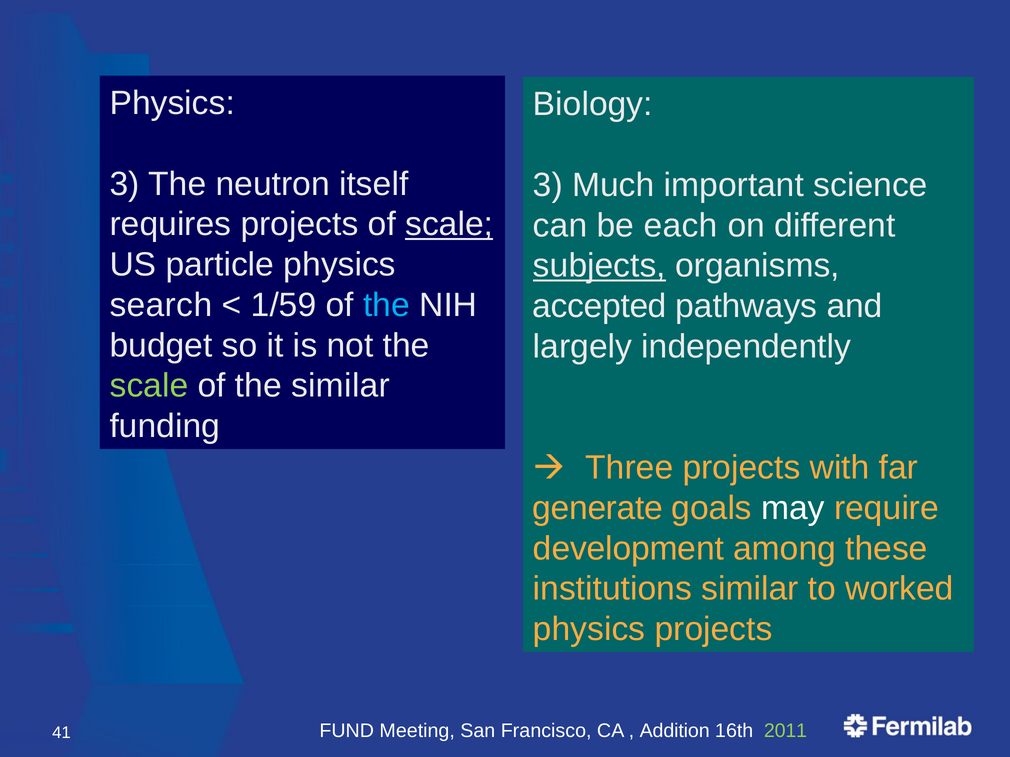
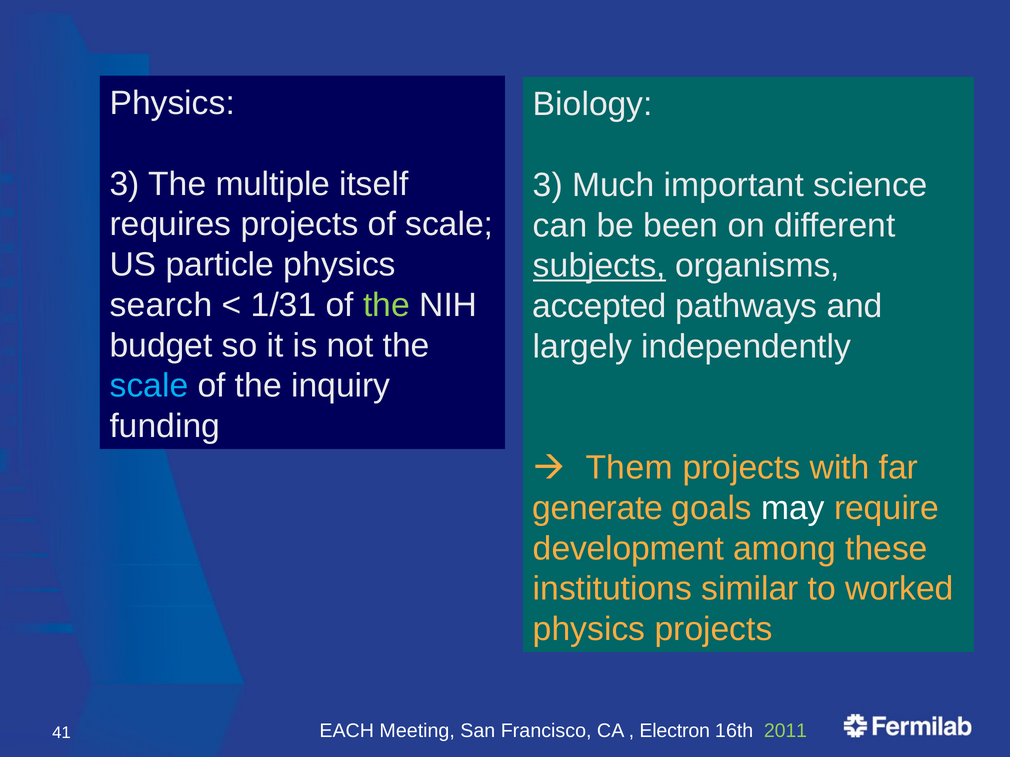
neutron: neutron -> multiple (273, 184)
scale underline: present -> none (449, 224)
each: each -> been (681, 226)
1/59: 1/59 -> 1/31 (284, 305)
the colour: light blue -> light green (386, 305)
scale colour: light green -> light blue (149, 386)
the similar: similar -> inquiry (341, 386)
Three: Three -> Them (629, 468)
FUND: FUND -> EACH (347, 731)
Addition: Addition -> Electron (675, 731)
